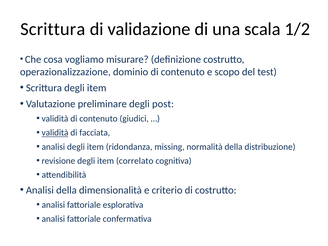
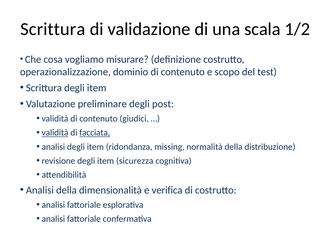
facciata underline: none -> present (95, 133)
correlato: correlato -> sicurezza (135, 161)
criterio: criterio -> verifica (167, 190)
